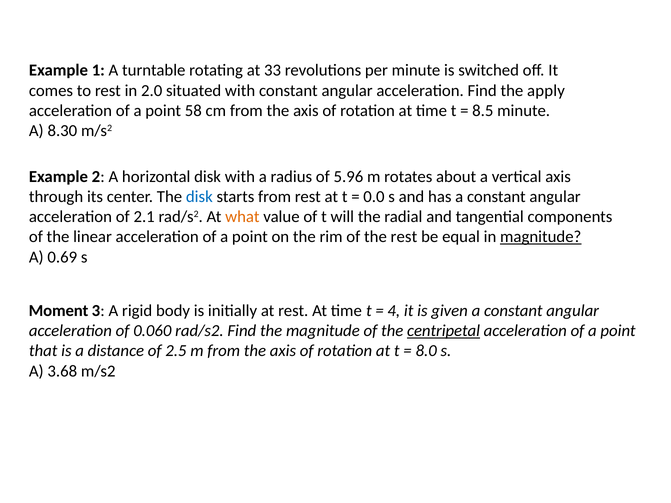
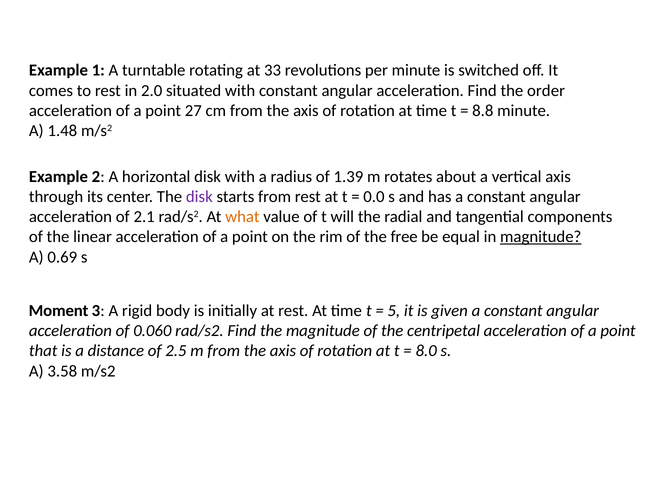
apply: apply -> order (546, 91)
58: 58 -> 27 (193, 111)
8.5: 8.5 -> 8.8 (483, 111)
8.30: 8.30 -> 1.48 (62, 131)
5.96: 5.96 -> 1.39 (348, 177)
disk colour: blue -> purple (199, 197)
the rest: rest -> free (404, 237)
4: 4 -> 5 (394, 311)
centripetal underline: present -> none (444, 331)
3.68: 3.68 -> 3.58 (62, 371)
